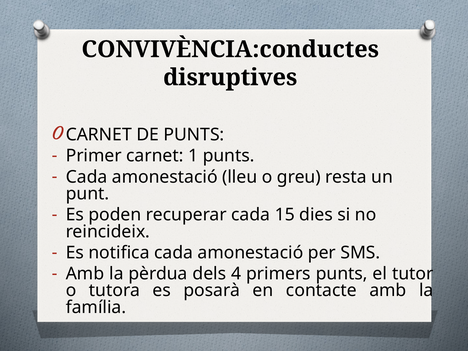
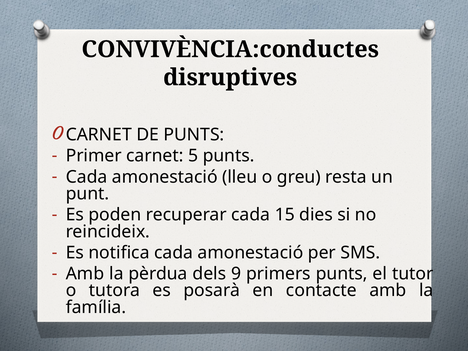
1: 1 -> 5 (193, 156)
4: 4 -> 9 (236, 274)
